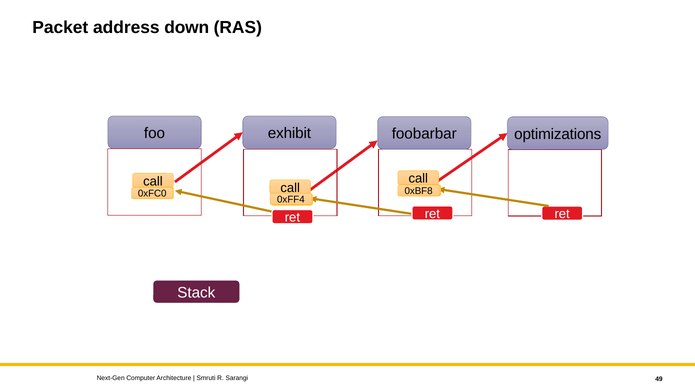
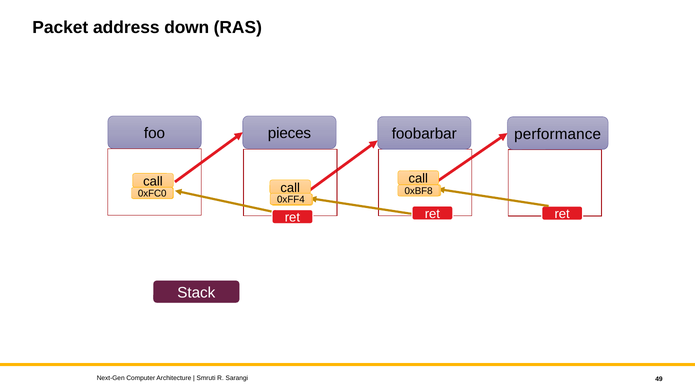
exhibit: exhibit -> pieces (289, 133)
optimizations: optimizations -> performance (558, 134)
